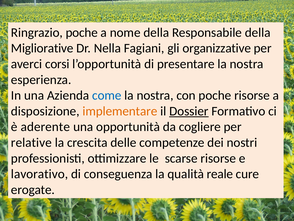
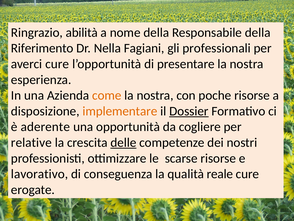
Ringrazio poche: poche -> abilità (82, 32)
Migliorative: Migliorative -> Riferimento (42, 48)
organizzative: organizzative -> professionali (217, 48)
averci corsi: corsi -> cure (57, 64)
come colour: blue -> orange (107, 95)
delle underline: none -> present (123, 142)
